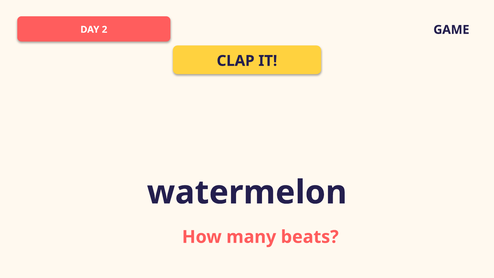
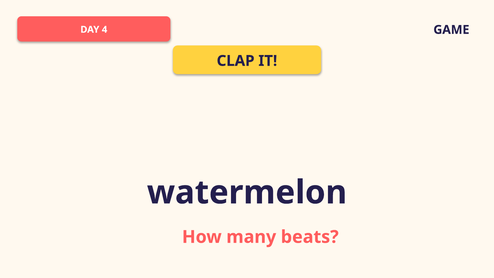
2: 2 -> 4 (105, 30)
